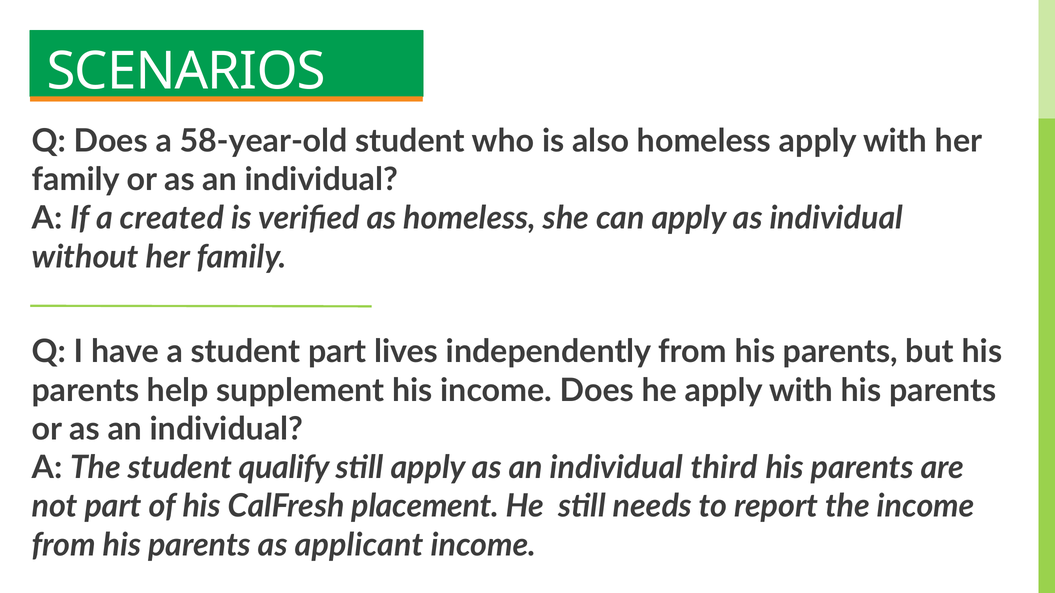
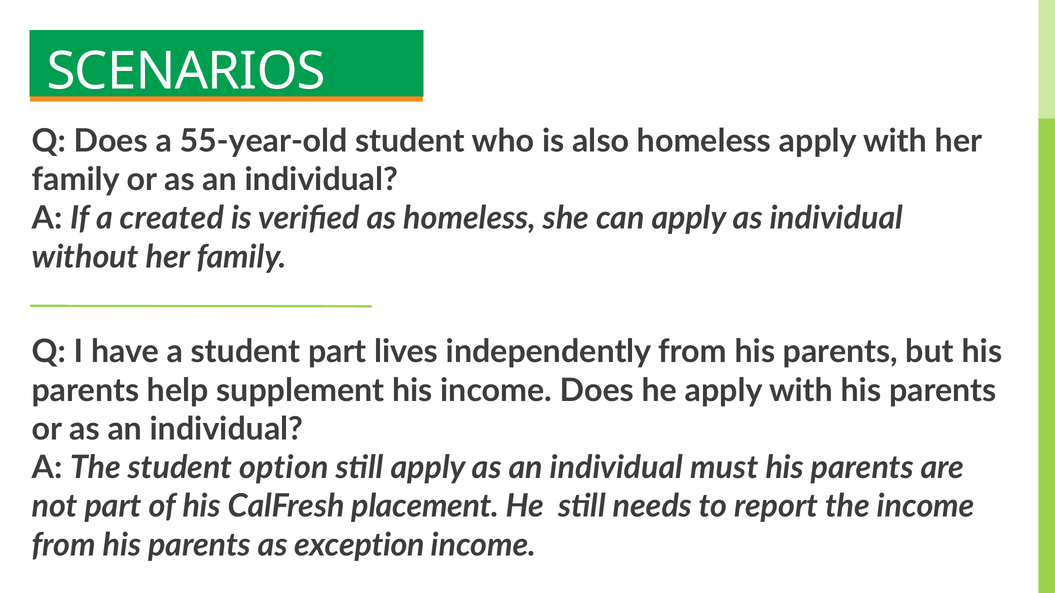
58-year-old: 58-year-old -> 55-year-old (264, 141)
qualify: qualify -> option (284, 468)
third: third -> must (724, 468)
applicant: applicant -> exception (359, 545)
